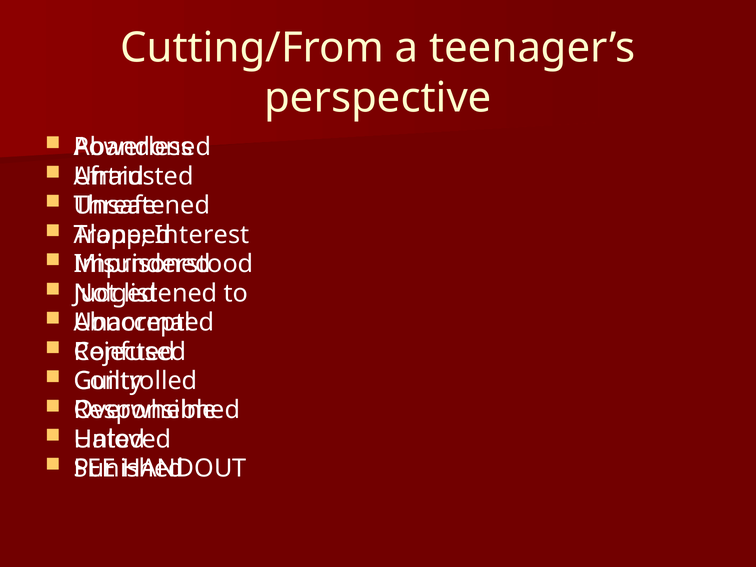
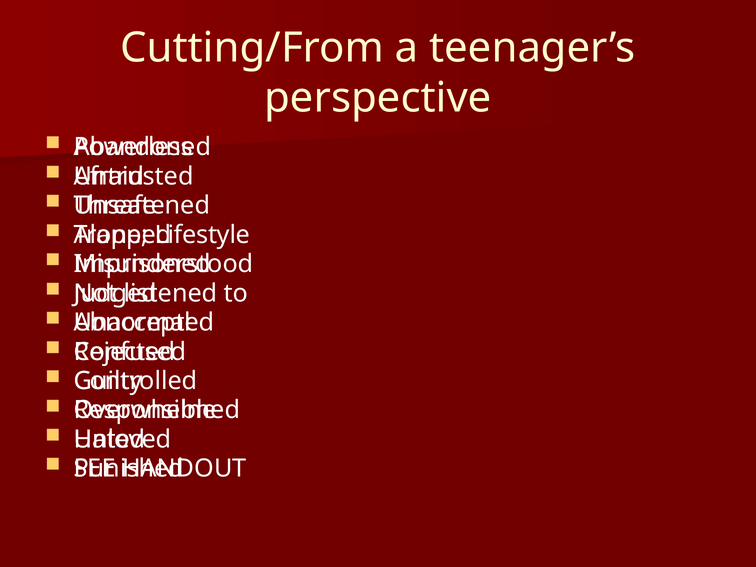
Interest: Interest -> Lifestyle (202, 235)
